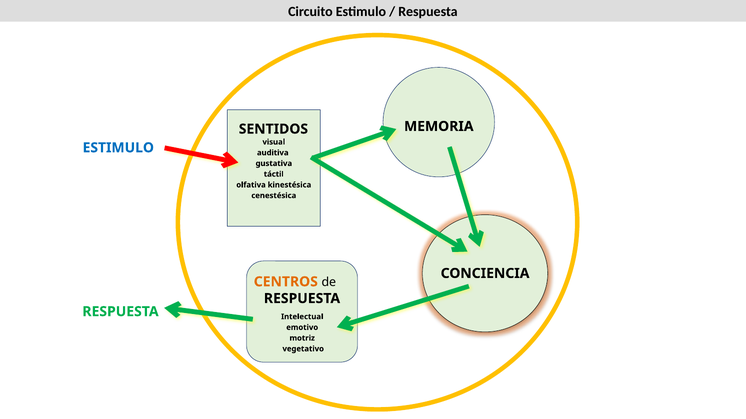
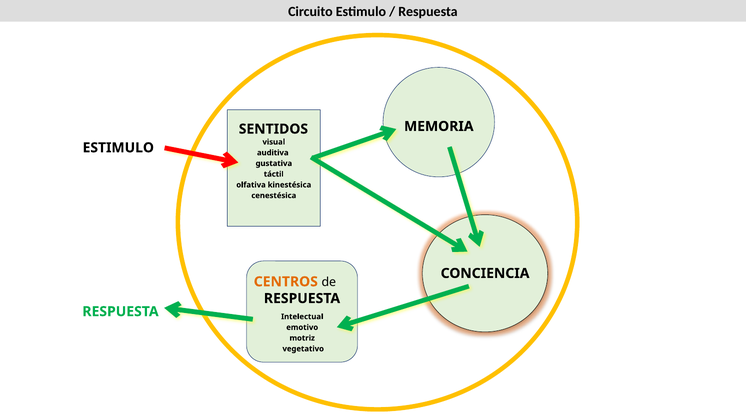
ESTIMULO colour: blue -> black (118, 148)
